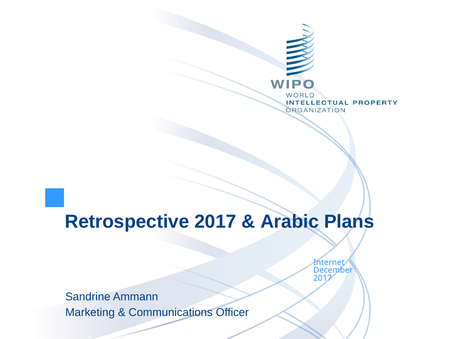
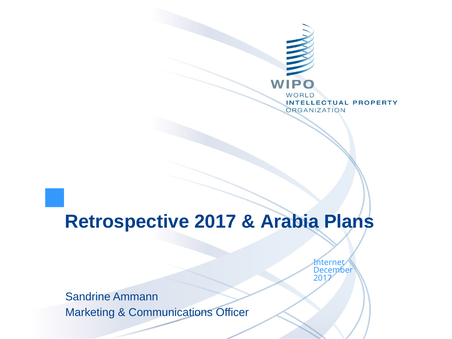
Arabic: Arabic -> Arabia (290, 222)
